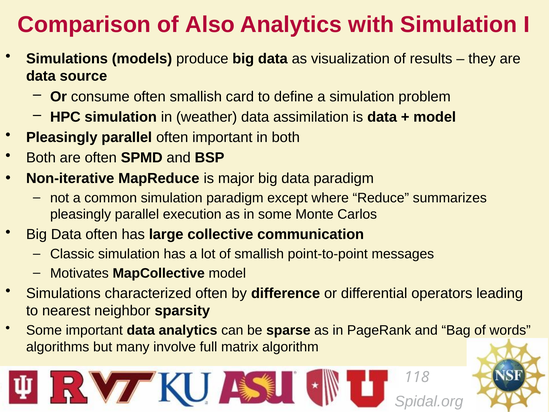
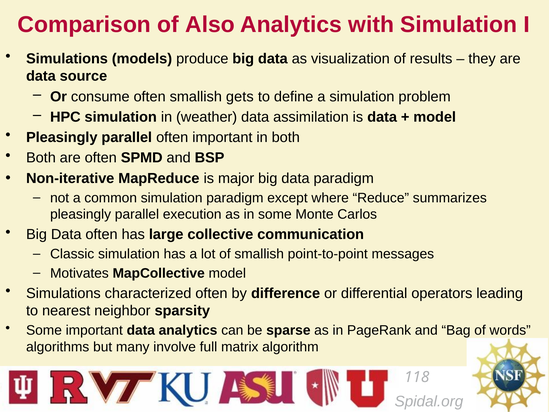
card: card -> gets (240, 97)
